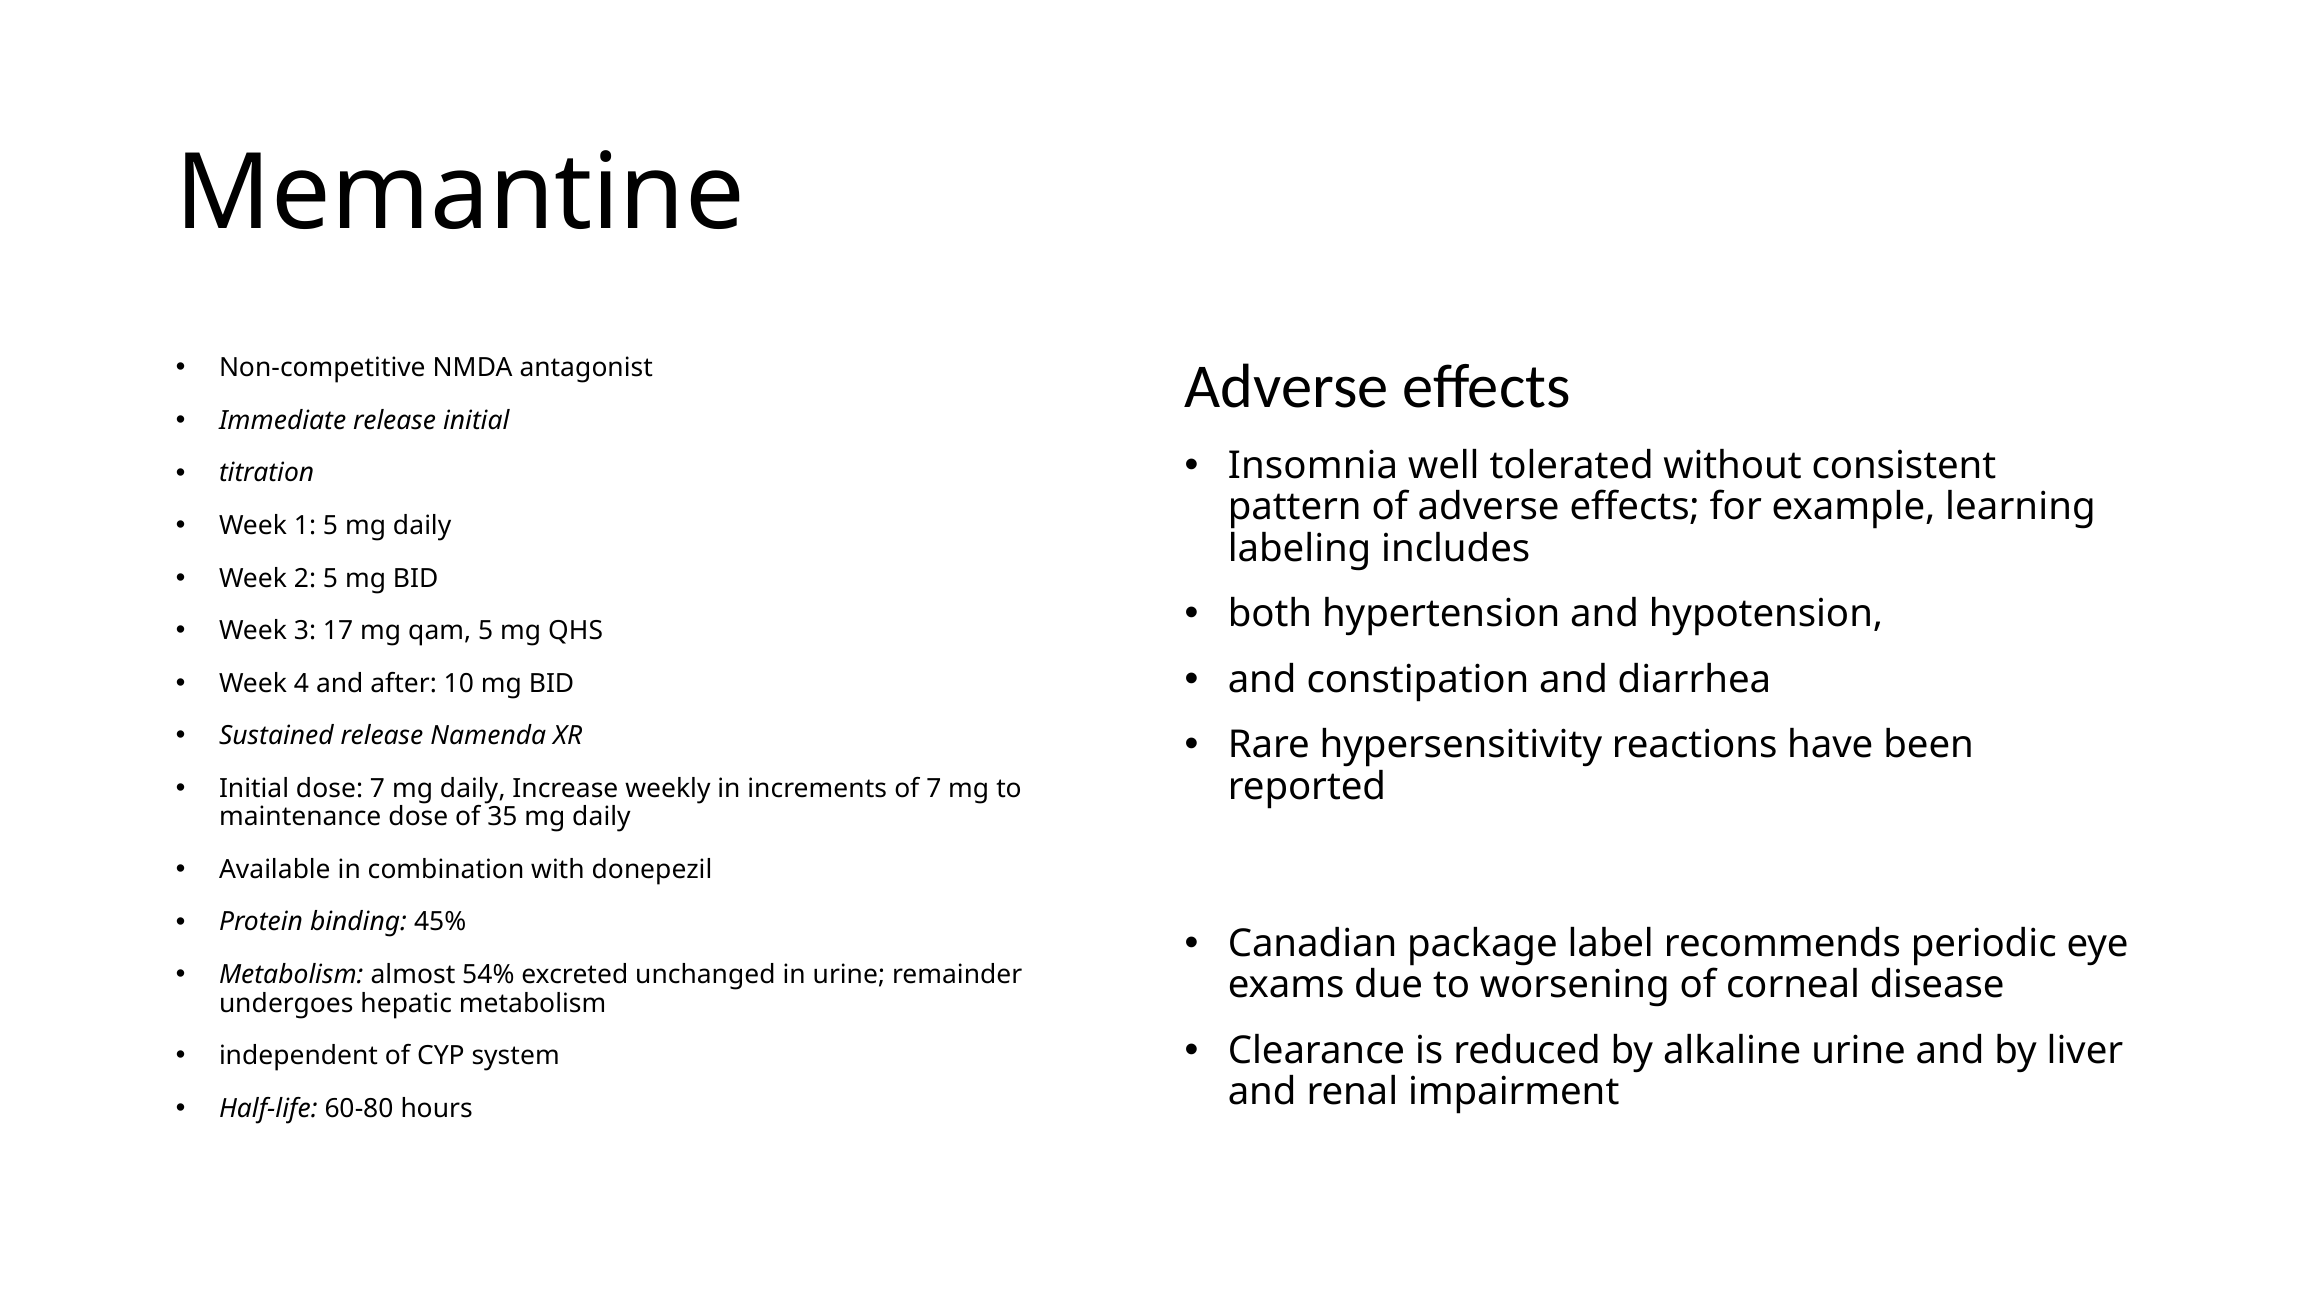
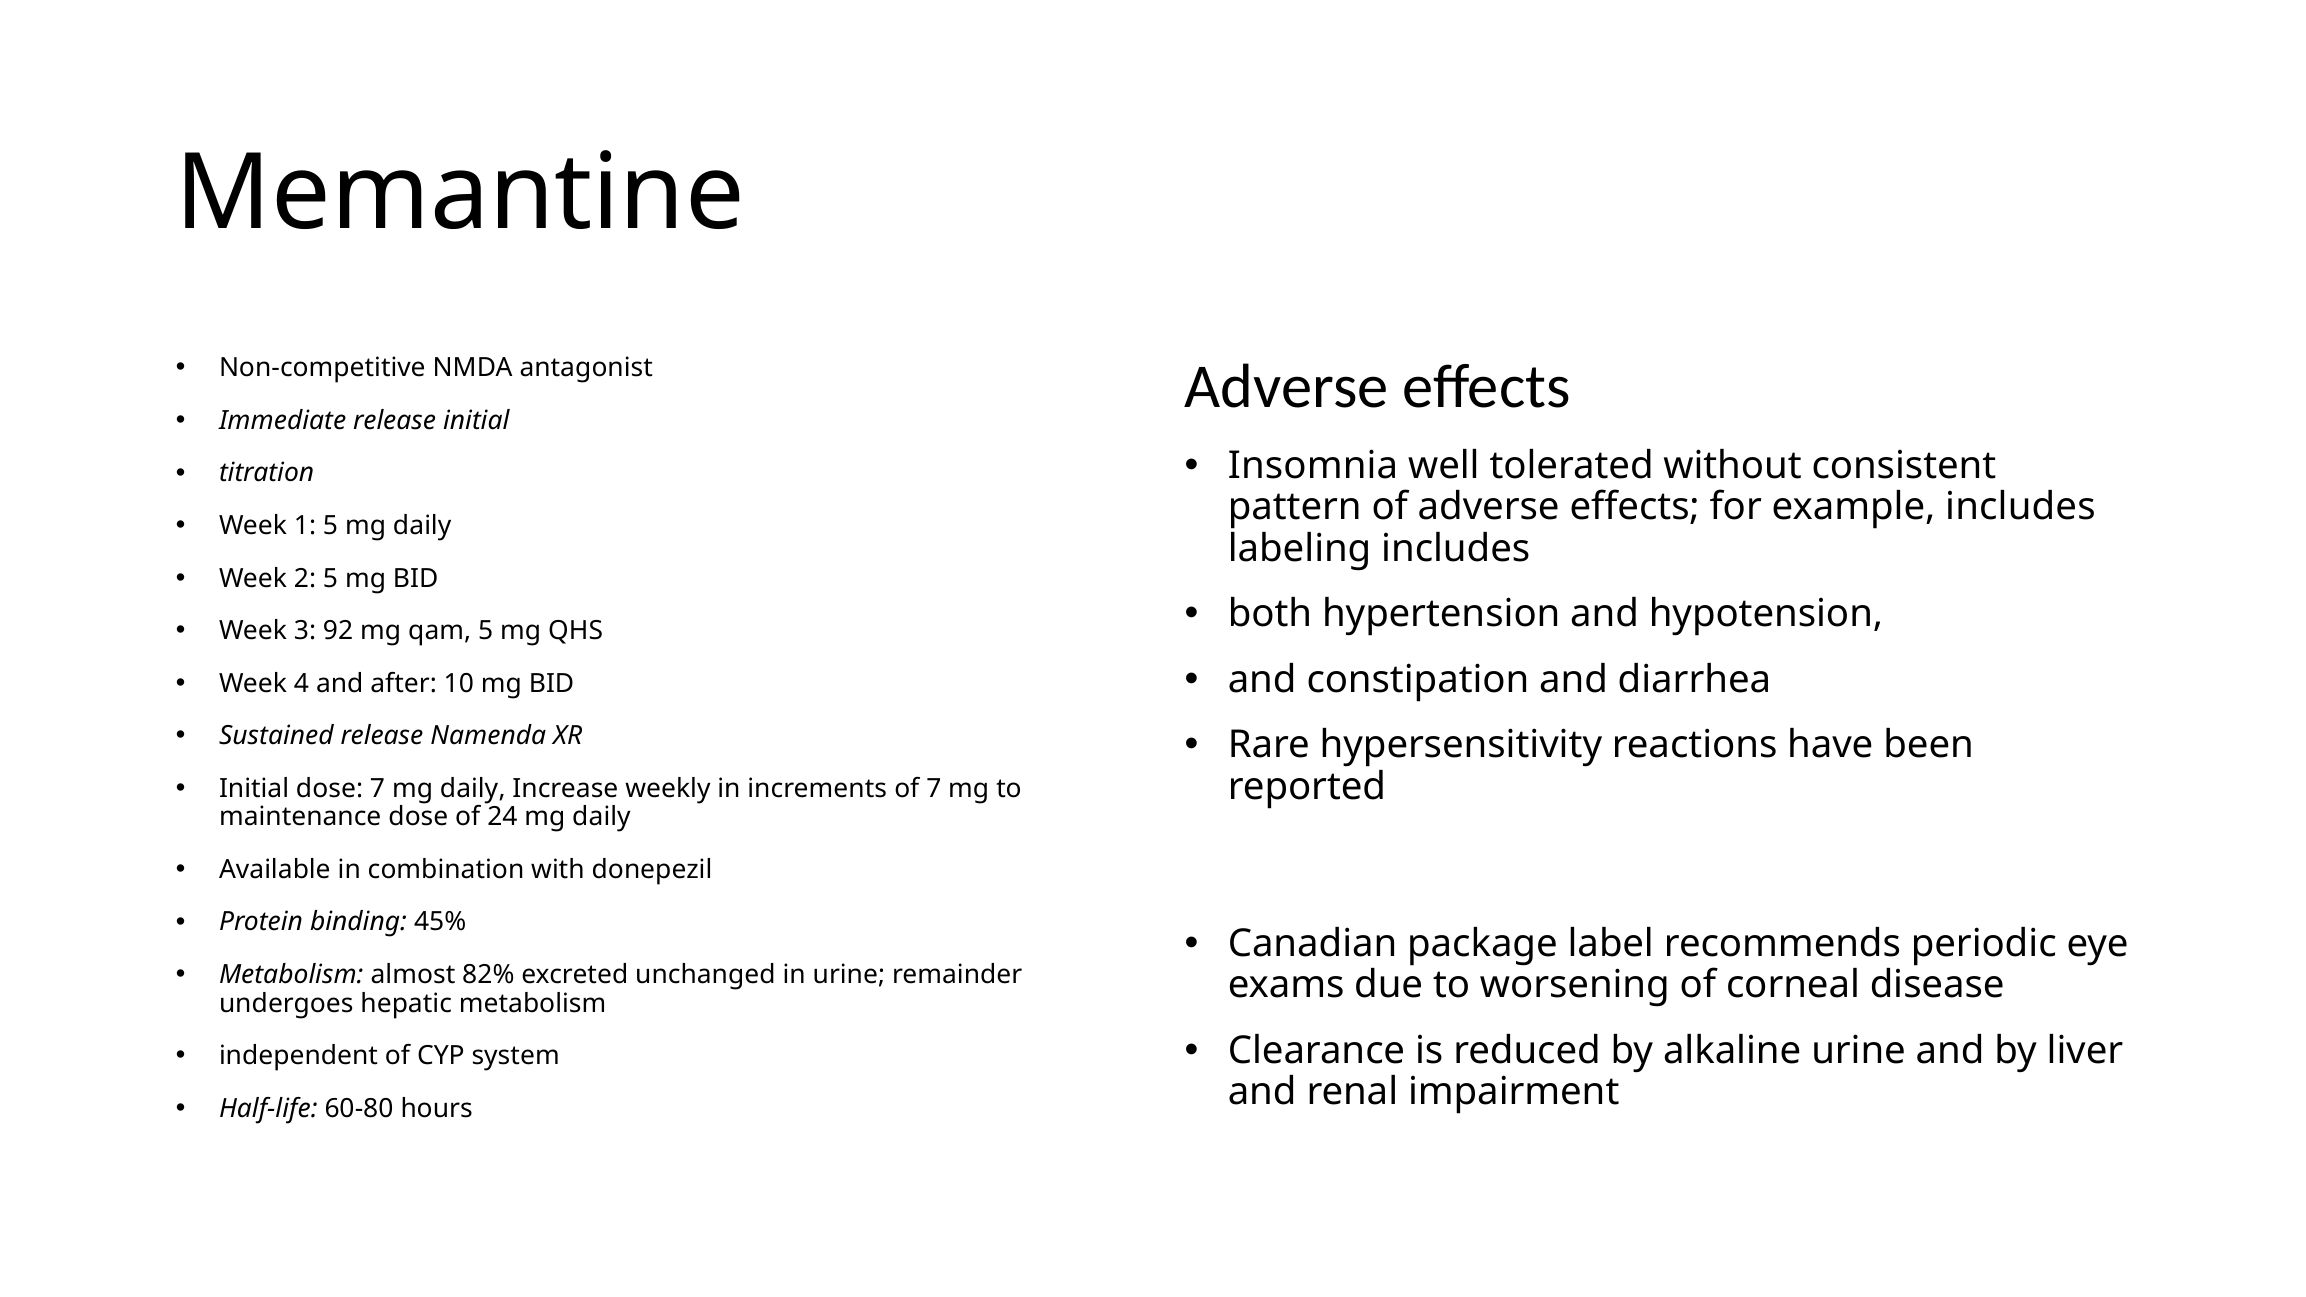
example learning: learning -> includes (2020, 507)
17: 17 -> 92 (338, 631)
35: 35 -> 24 (502, 817)
54%: 54% -> 82% (488, 975)
